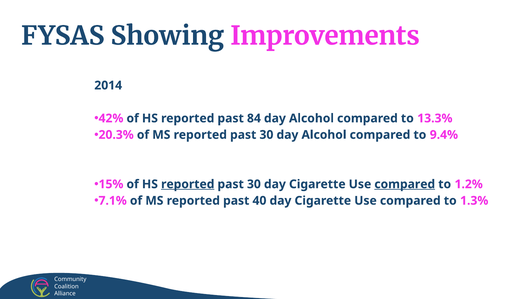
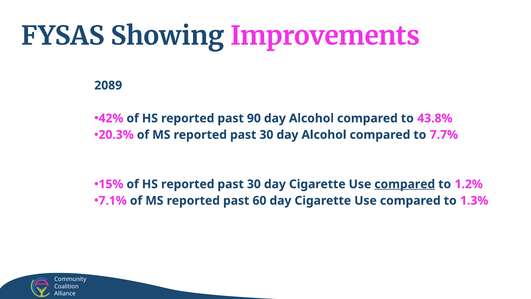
2014: 2014 -> 2089 (108, 85)
84: 84 -> 90 (254, 118)
13.3%: 13.3% -> 43.8% (435, 118)
9.4%: 9.4% -> 7.7% (444, 135)
reported underline: present -> none (188, 184)
40: 40 -> 60 (259, 200)
